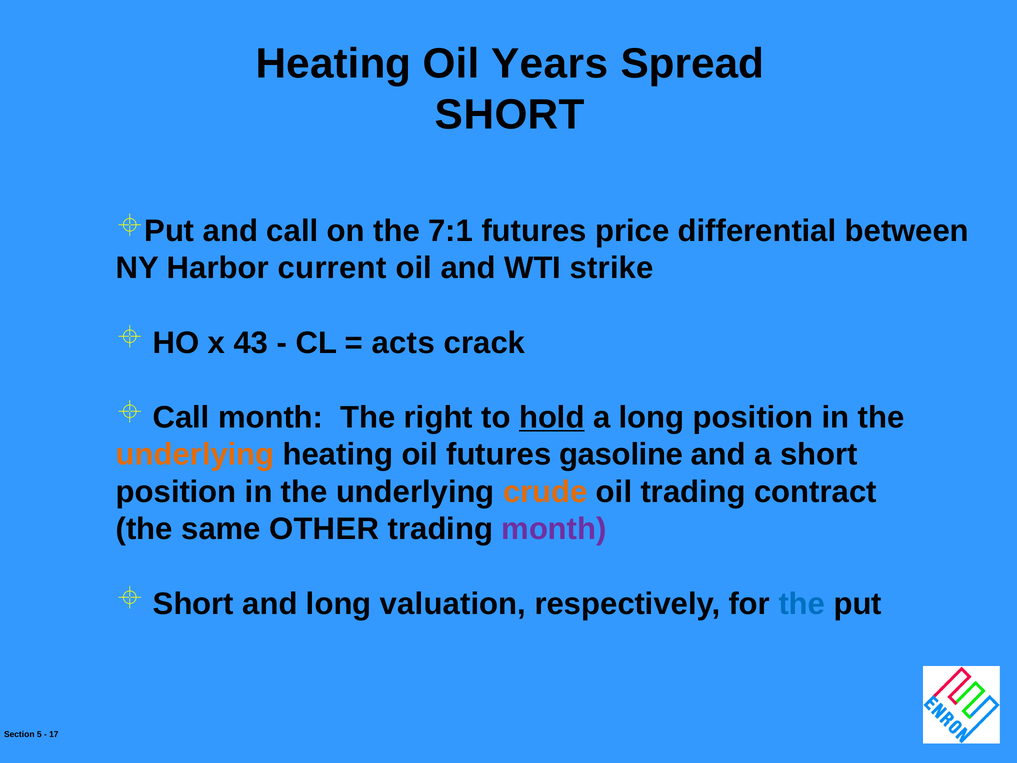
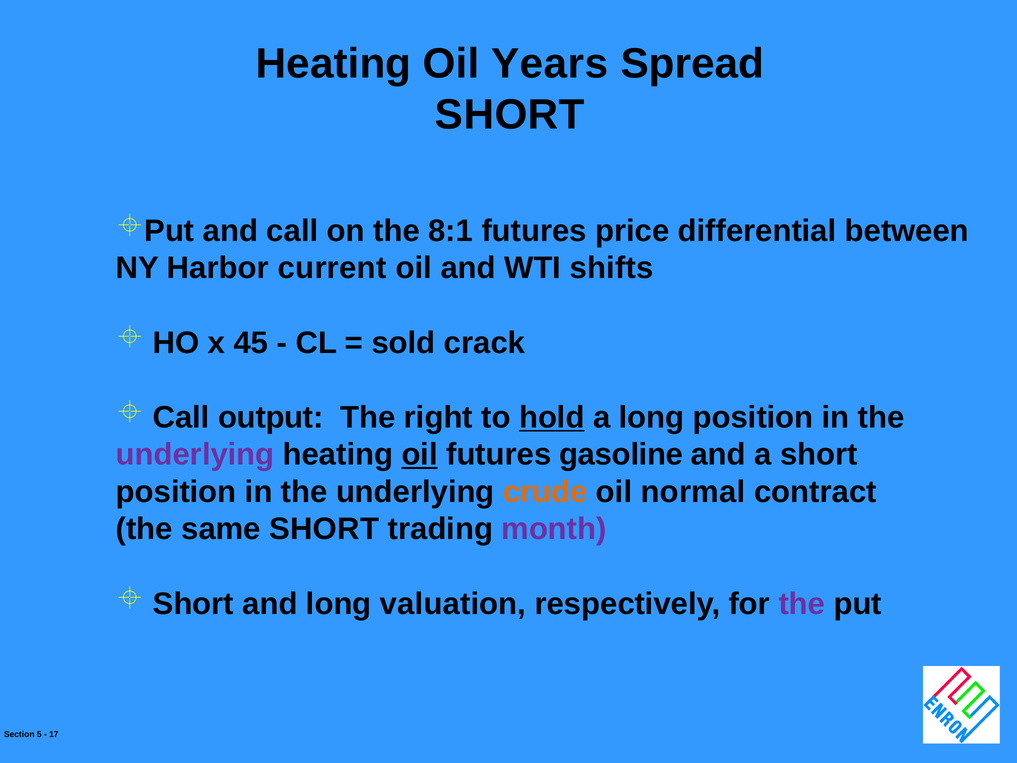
7:1: 7:1 -> 8:1 (451, 231)
strike: strike -> shifts (612, 268)
43: 43 -> 45 (251, 343)
acts: acts -> sold (404, 343)
Call month: month -> output (271, 417)
underlying colour: orange -> purple (195, 454)
oil underline: none -> present (420, 454)
oil trading: trading -> normal (693, 492)
same OTHER: OTHER -> SHORT (324, 529)
the colour: blue -> purple (802, 604)
